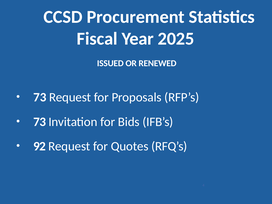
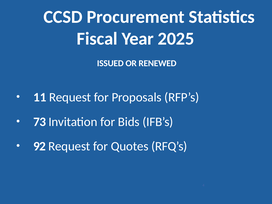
73: 73 -> 11 (40, 97)
